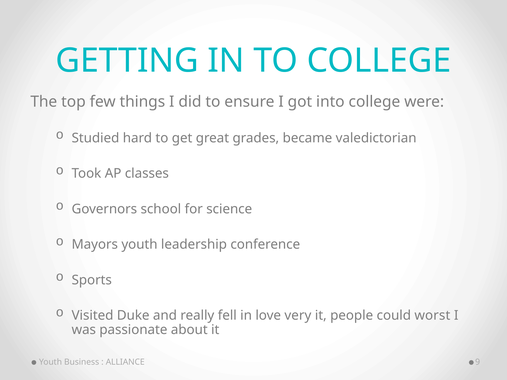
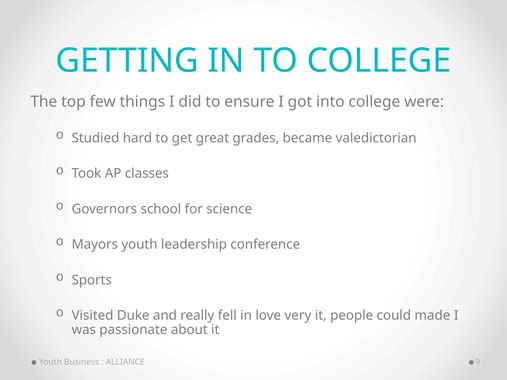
worst: worst -> made (432, 316)
